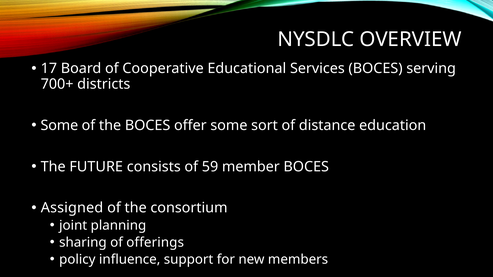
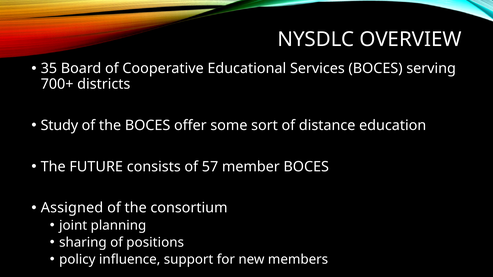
17: 17 -> 35 (49, 69)
Some: Some -> Study (59, 125)
59: 59 -> 57 (210, 167)
offerings: offerings -> positions (155, 243)
